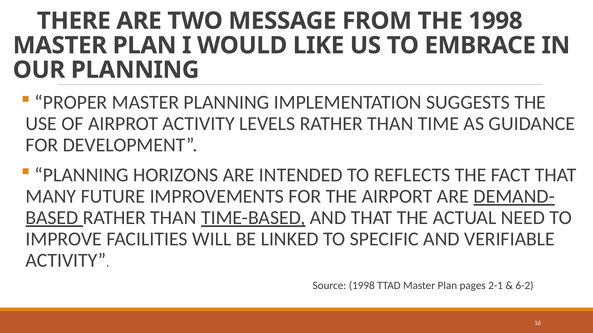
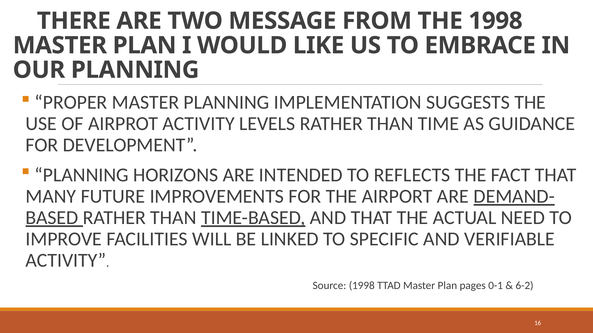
2-1: 2-1 -> 0-1 (496, 286)
